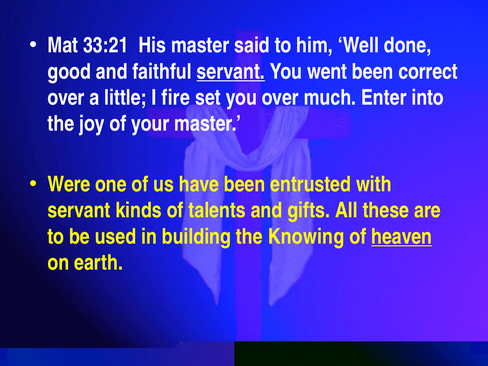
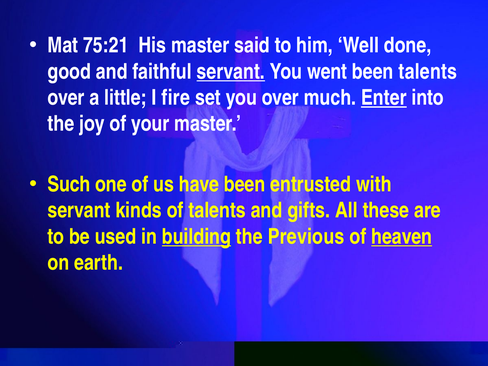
33:21: 33:21 -> 75:21 (106, 45)
been correct: correct -> talents (428, 72)
Enter underline: none -> present (384, 98)
Were: Were -> Such (69, 184)
building underline: none -> present (196, 237)
Knowing: Knowing -> Previous (306, 237)
